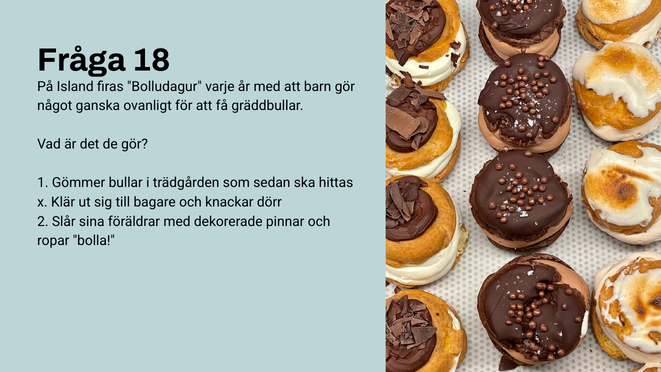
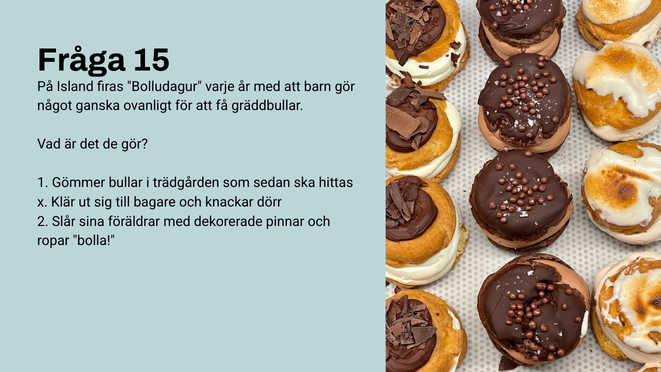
18: 18 -> 15 (151, 60)
